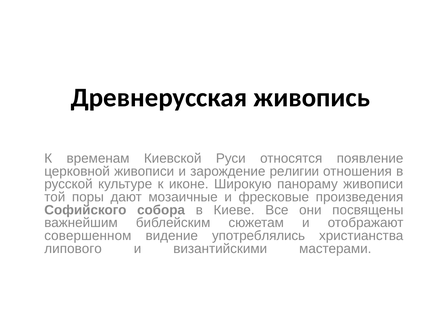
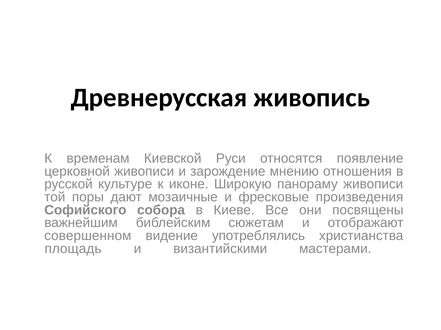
религии: религии -> мнению (294, 172)
липового: липового -> площадь (73, 249)
